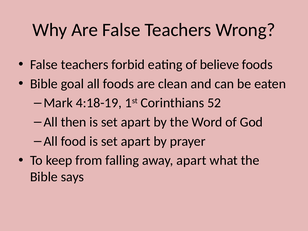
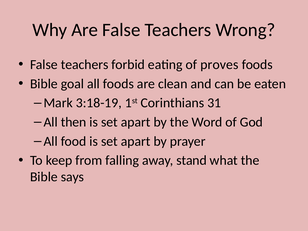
believe: believe -> proves (219, 65)
4:18-19: 4:18-19 -> 3:18-19 (99, 103)
52: 52 -> 31 (214, 103)
away apart: apart -> stand (192, 160)
